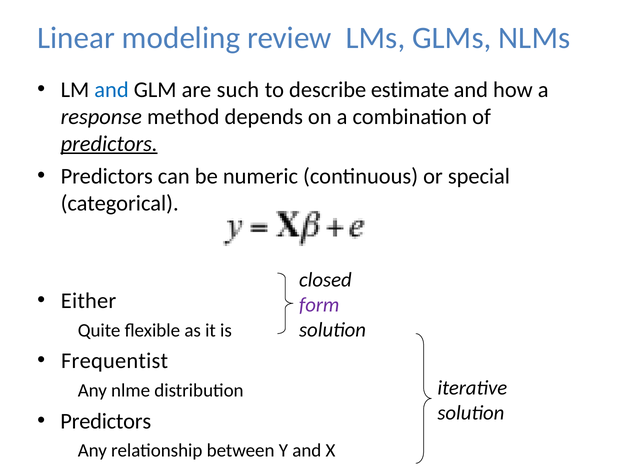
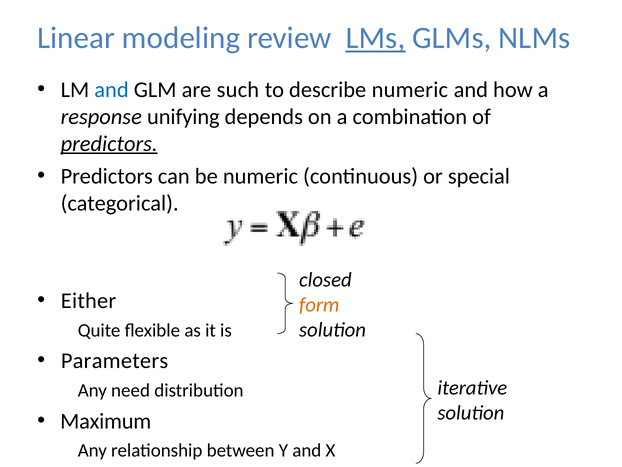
LMs underline: none -> present (375, 38)
describe estimate: estimate -> numeric (410, 90)
method: method -> unifying (183, 117)
form colour: purple -> orange (319, 304)
Frequentist: Frequentist -> Parameters (115, 361)
nlme: nlme -> need (131, 390)
Predictors: Predictors -> Maximum (106, 421)
